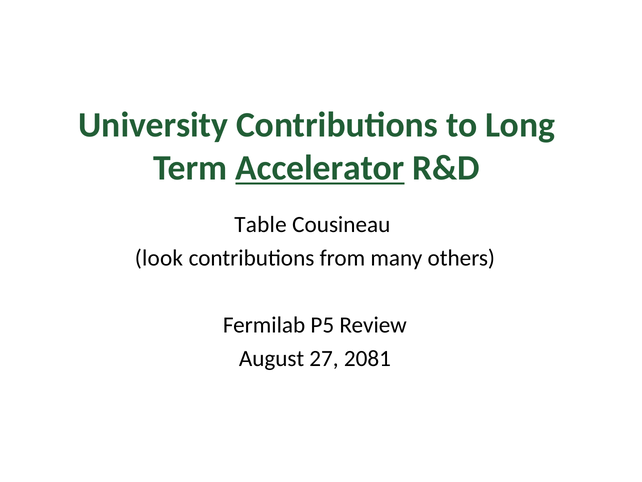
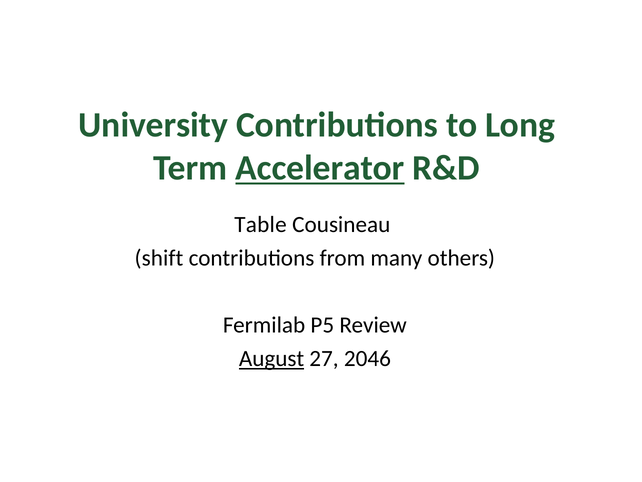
look: look -> shift (159, 258)
August underline: none -> present (272, 358)
2081: 2081 -> 2046 (367, 358)
